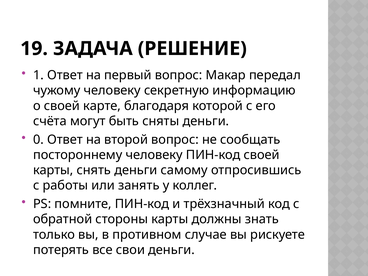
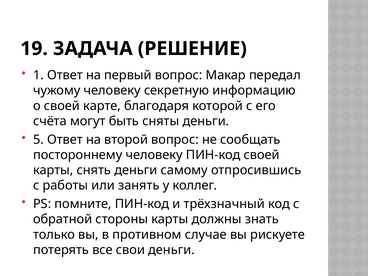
0: 0 -> 5 (38, 140)
